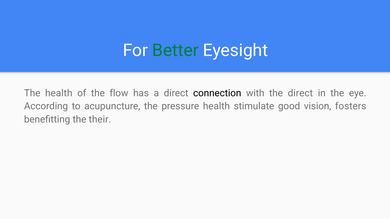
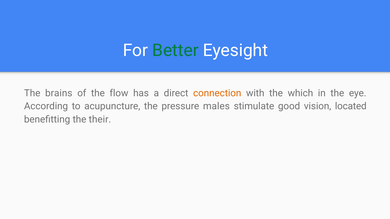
The health: health -> brains (59, 93)
connection colour: black -> orange (217, 93)
the direct: direct -> which (300, 93)
pressure health: health -> males (216, 106)
fosters: fosters -> located (351, 106)
